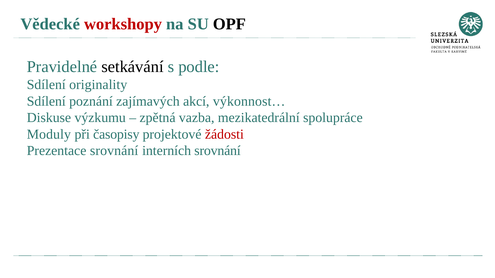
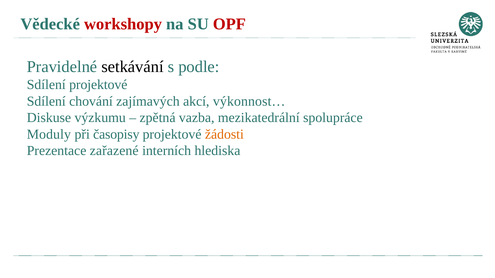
OPF colour: black -> red (229, 24)
Sdílení originality: originality -> projektové (98, 85)
poznání: poznání -> chování (91, 101)
žádosti colour: red -> orange (224, 134)
Prezentace srovnání: srovnání -> zařazené (114, 151)
interních srovnání: srovnání -> hlediska (217, 151)
